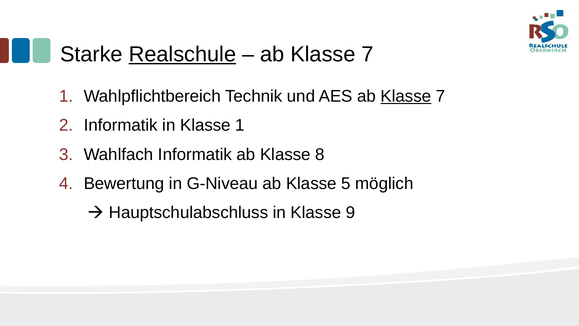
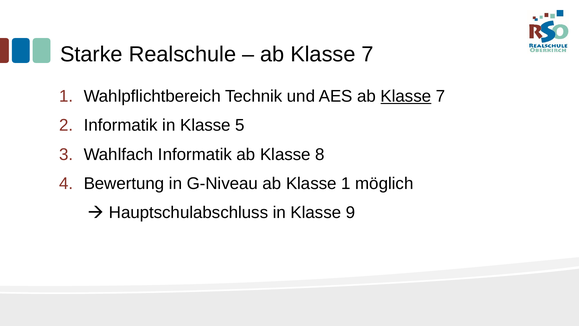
Realschule underline: present -> none (182, 54)
Klasse 1: 1 -> 5 (240, 125)
Klasse 5: 5 -> 1 (346, 183)
